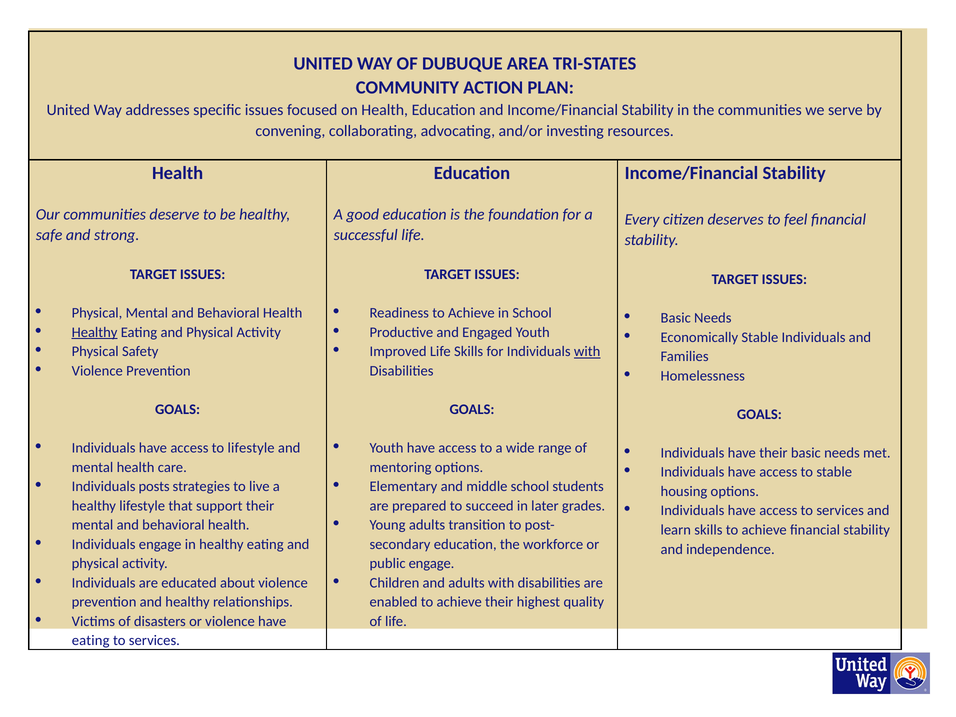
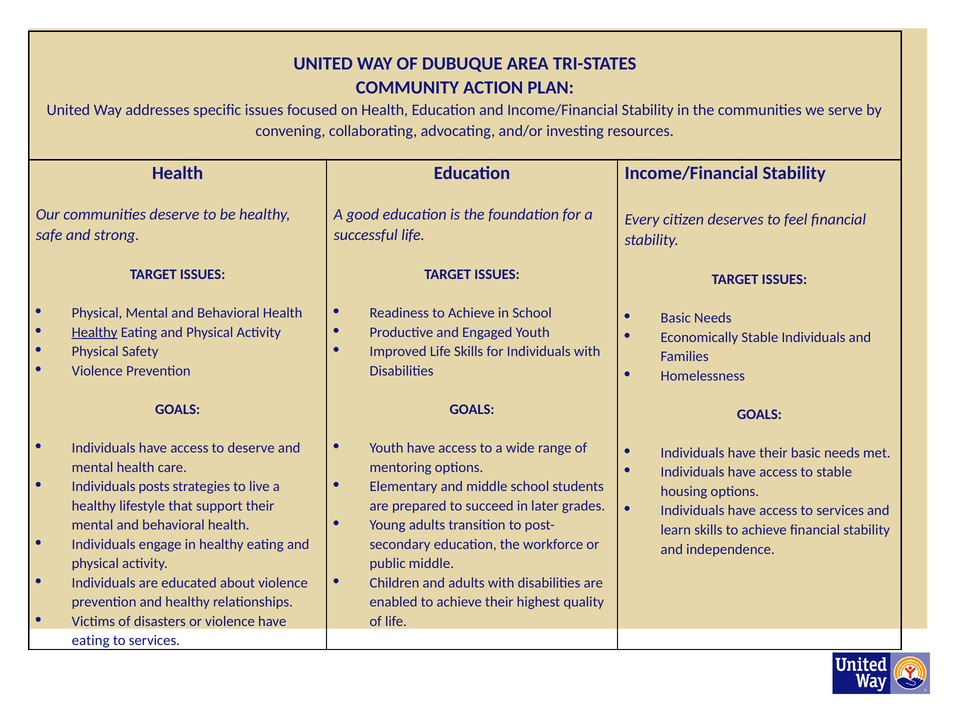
with underline: present -> none (587, 352)
to lifestyle: lifestyle -> deserve (251, 448)
public engage: engage -> middle (431, 564)
